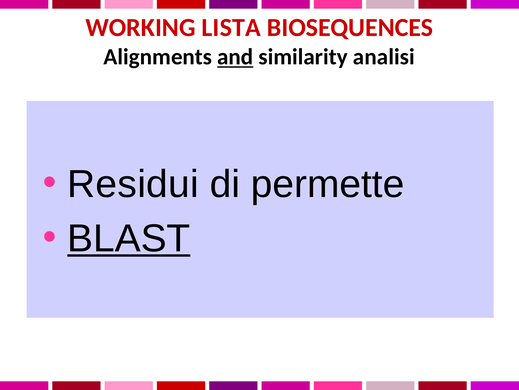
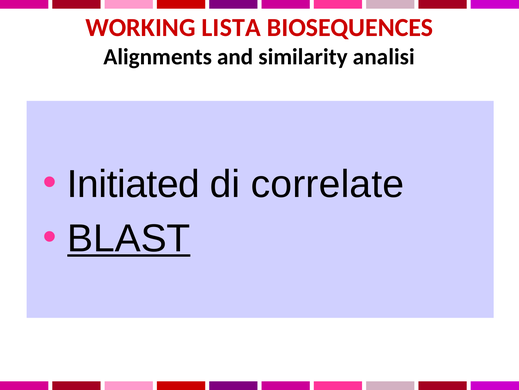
and underline: present -> none (235, 57)
Residui: Residui -> Initiated (133, 184)
permette: permette -> correlate (327, 184)
